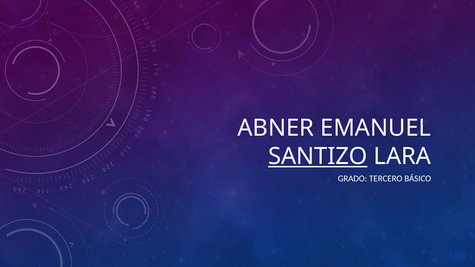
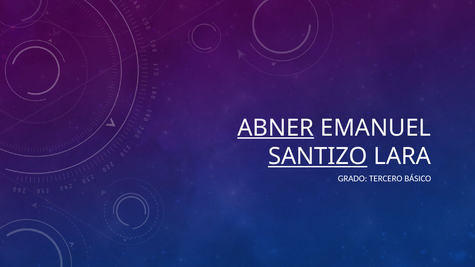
ABNER underline: none -> present (276, 128)
